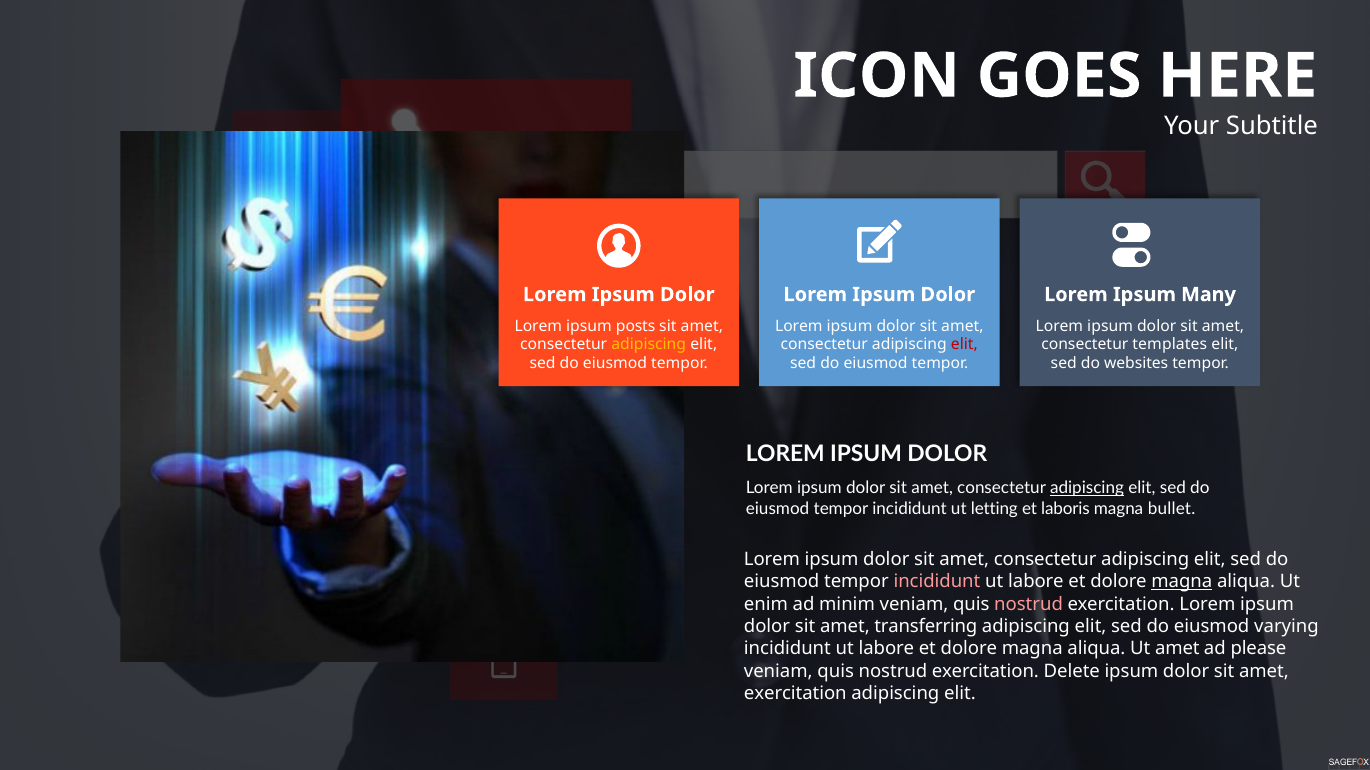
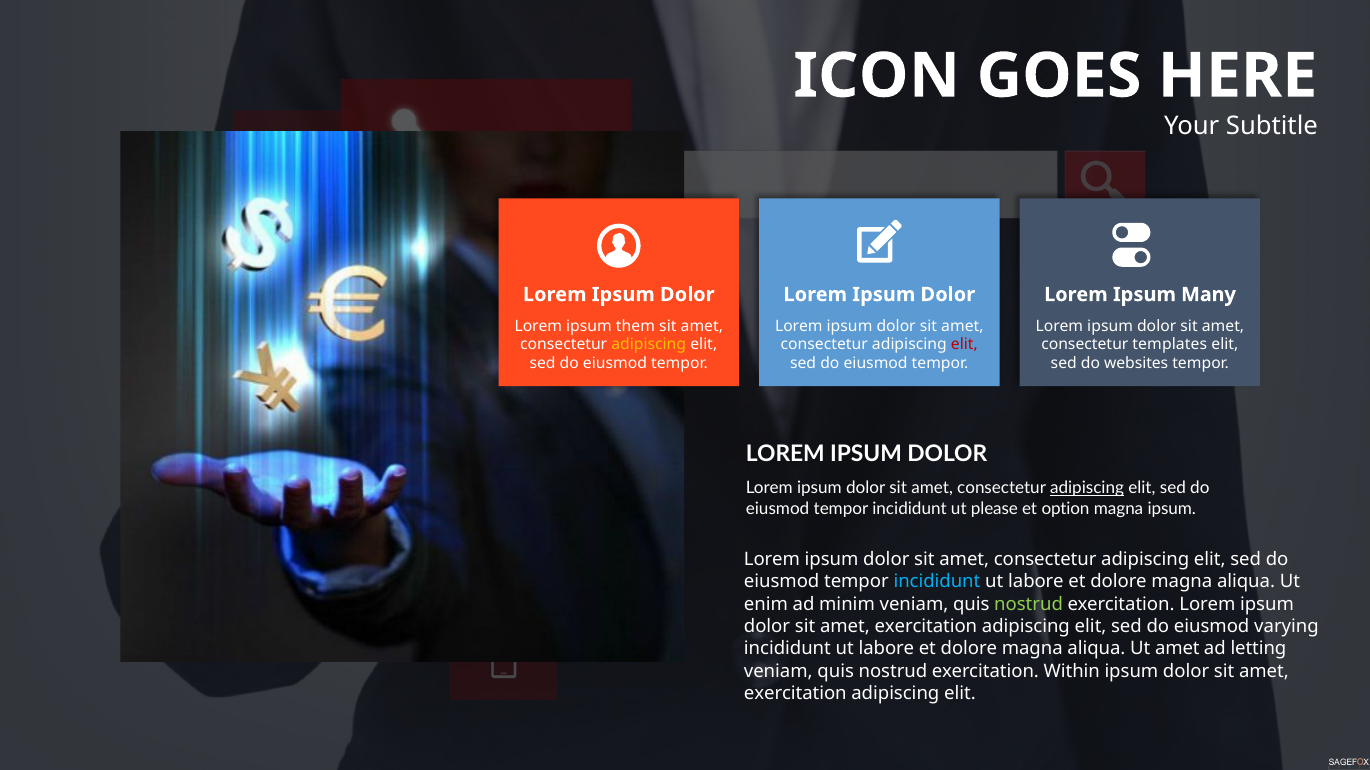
posts: posts -> them (636, 326)
letting: letting -> please (994, 509)
laboris: laboris -> option (1065, 509)
magna bullet: bullet -> ipsum (1172, 509)
incididunt colour: pink -> light blue (937, 582)
magna underline: present -> none (1182, 582)
nostrud colour: pink -> light green (1029, 605)
transferring: transferring -> exercitation (926, 627)
please: please -> letting (1258, 649)
Delete: Delete -> Within (1072, 671)
